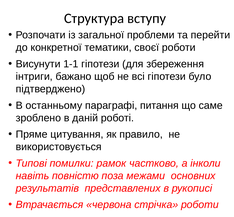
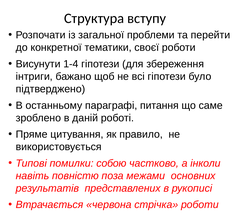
1-1: 1-1 -> 1-4 (71, 64)
рамок: рамок -> собою (111, 163)
